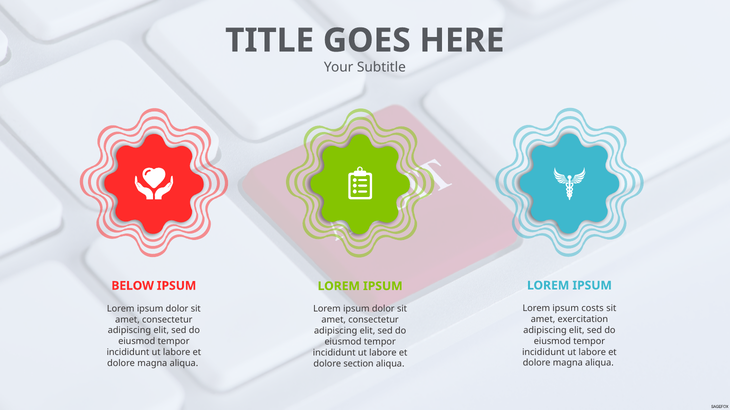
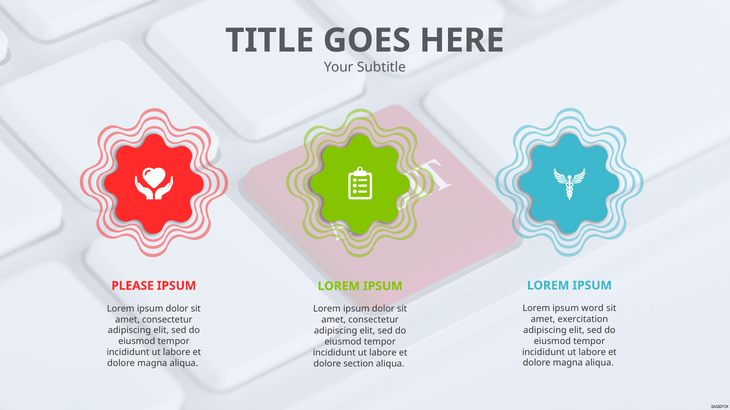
BELOW: BELOW -> PLEASE (133, 286)
costs: costs -> word (593, 309)
